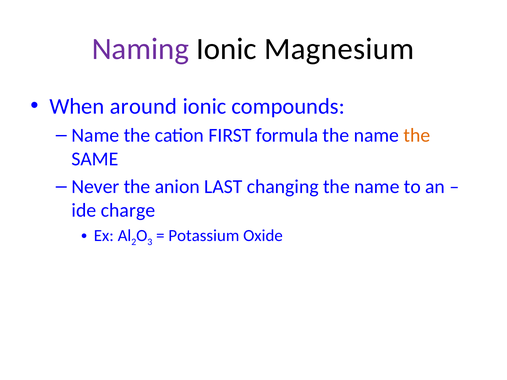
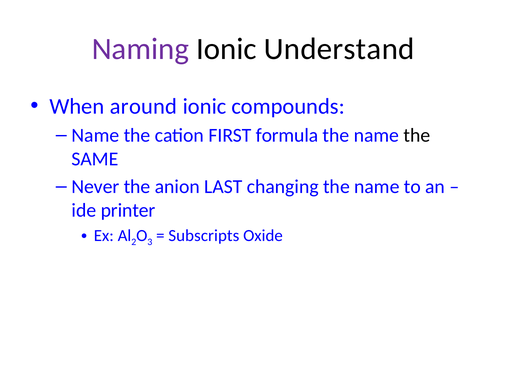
Magnesium: Magnesium -> Understand (339, 49)
the colour: orange -> black (417, 135)
charge: charge -> printer (128, 210)
Potassium: Potassium -> Subscripts (204, 236)
